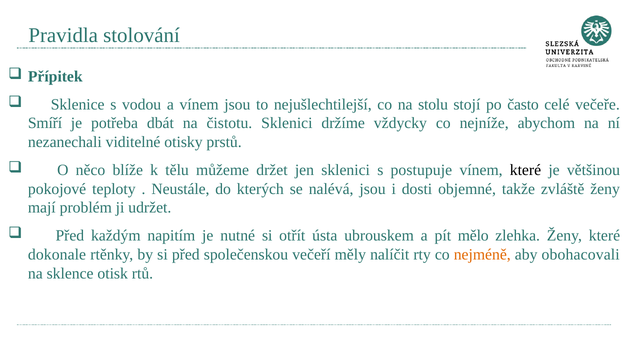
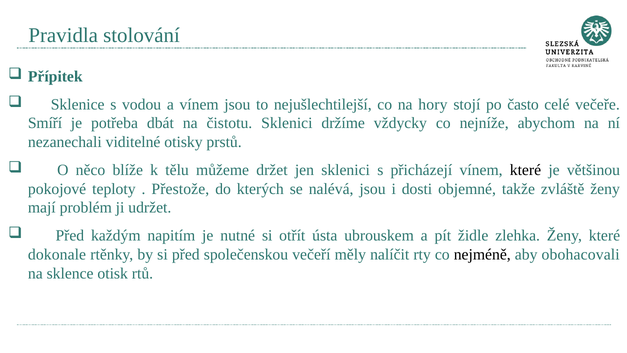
stolu: stolu -> hory (433, 104)
postupuje: postupuje -> přicházejí (421, 170)
Neustále: Neustále -> Přestože (180, 189)
mělo: mělo -> židle (473, 236)
nejméně colour: orange -> black (482, 254)
